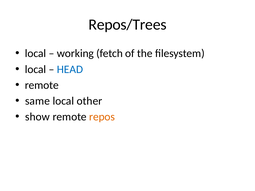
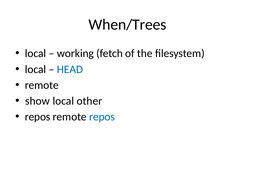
Repos/Trees: Repos/Trees -> When/Trees (127, 25)
same: same -> show (37, 101)
show: show -> repos (38, 117)
repos colour: orange -> blue (102, 117)
